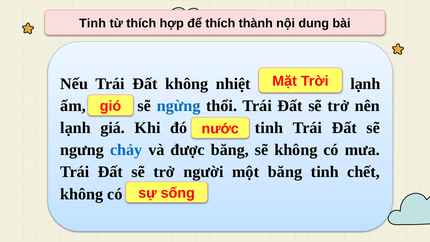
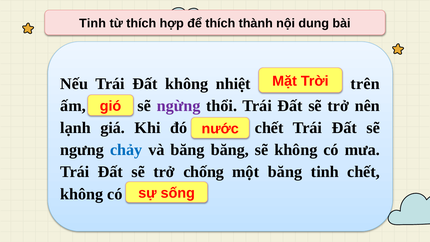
lạnh: lạnh -> trên (365, 84)
ngừng colour: blue -> purple (179, 106)
tinh: tinh -> chết (269, 128)
và được: được -> băng (188, 150)
người: người -> chống (204, 172)
